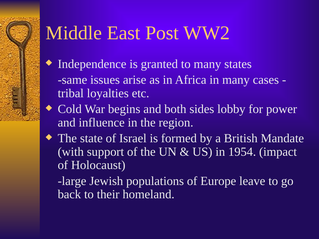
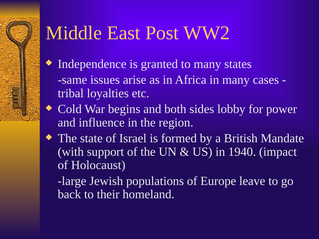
1954: 1954 -> 1940 (242, 152)
